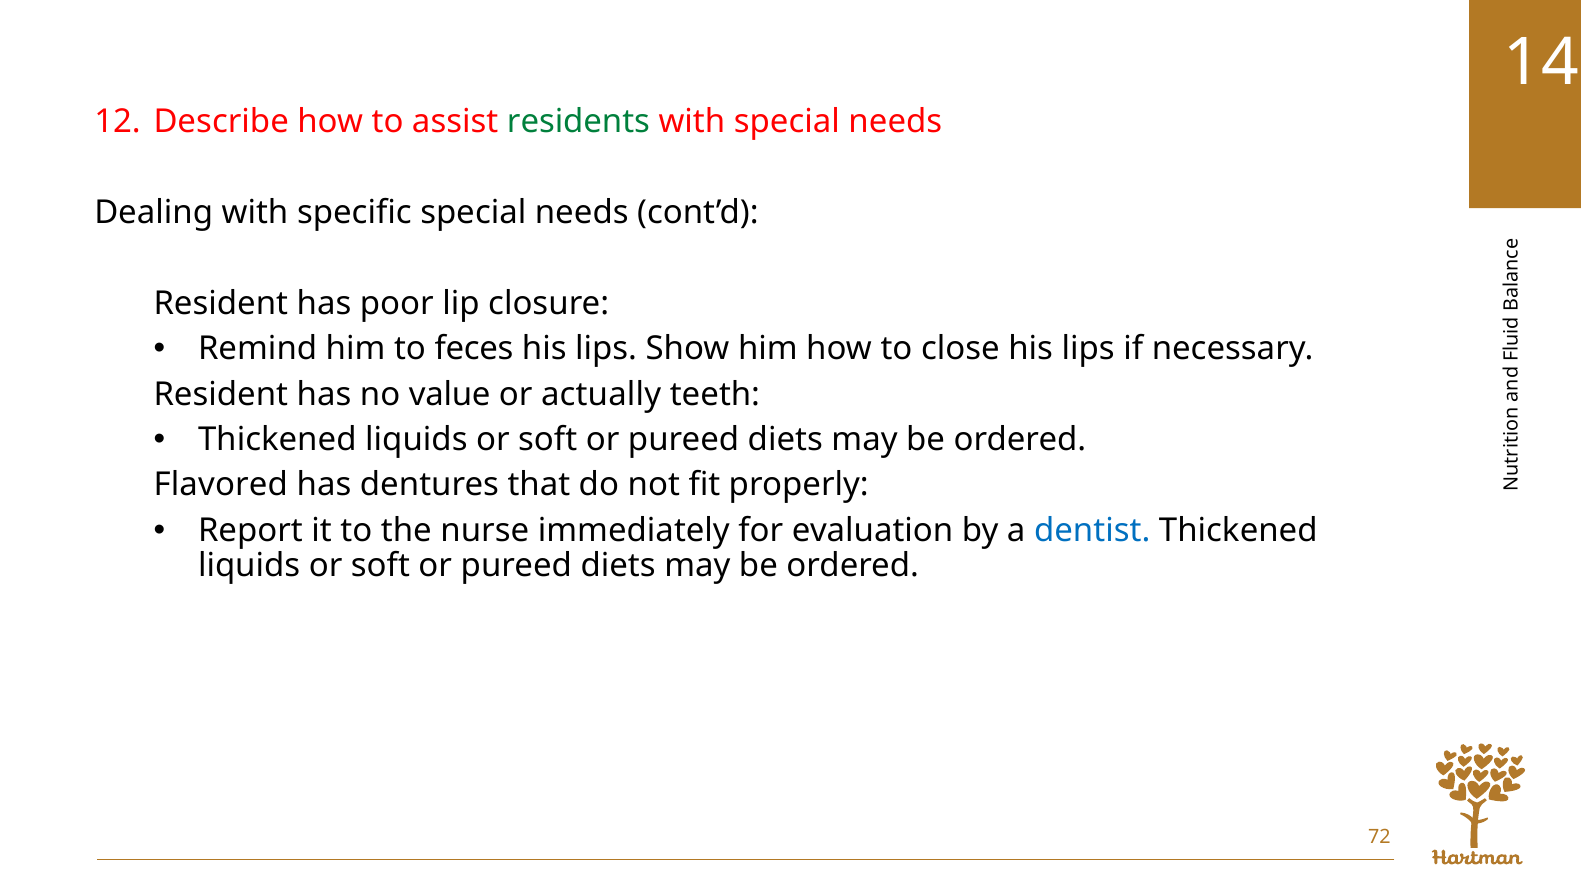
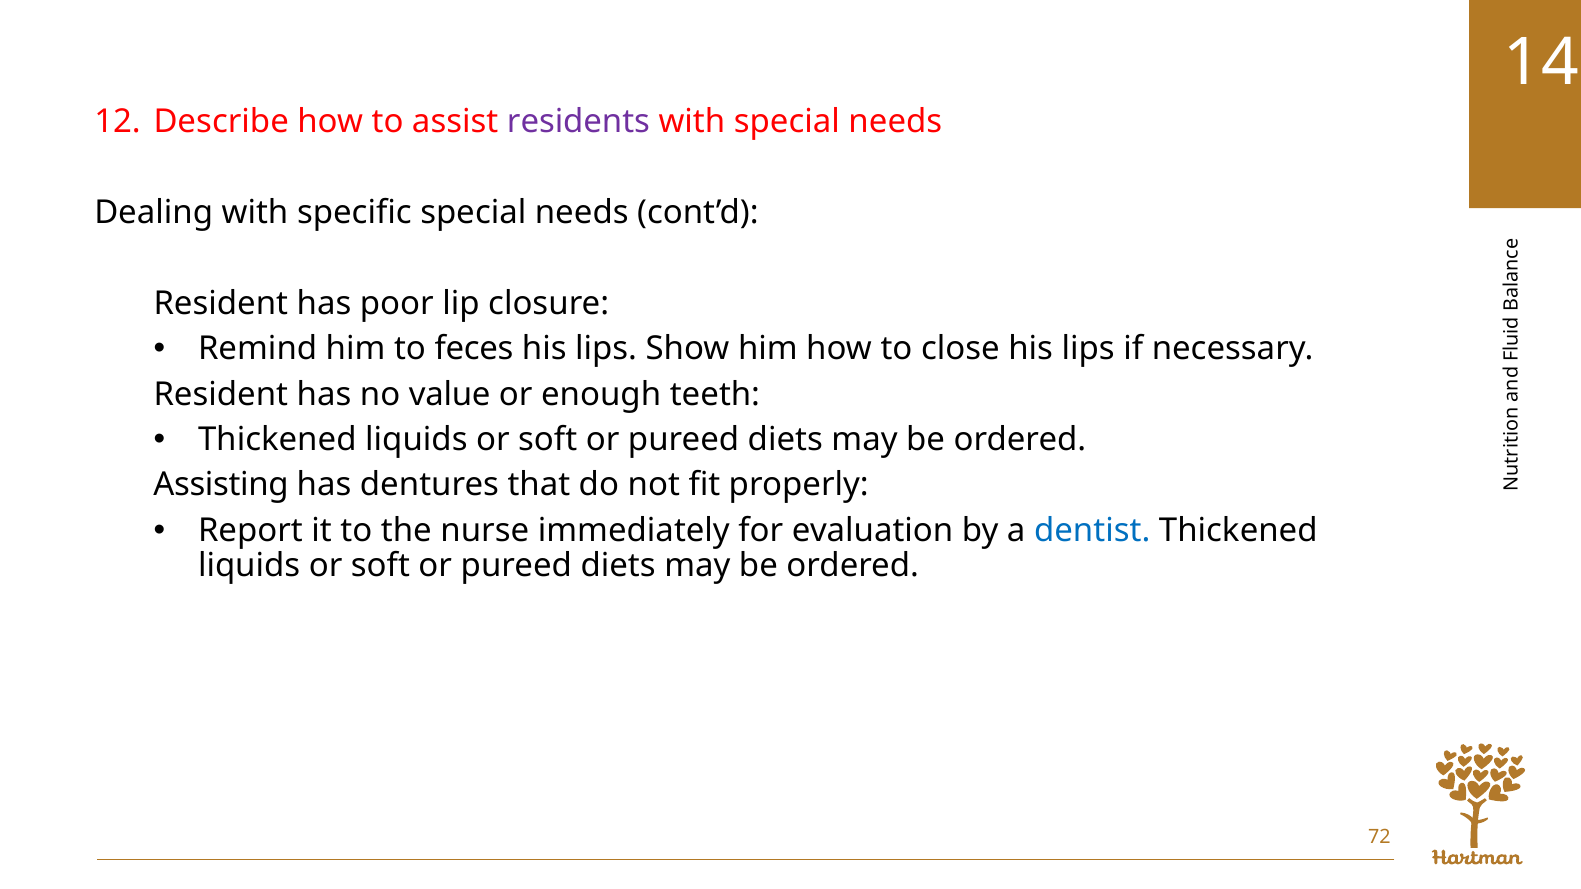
residents colour: green -> purple (578, 121)
actually: actually -> enough (601, 394)
Flavored: Flavored -> Assisting (221, 485)
